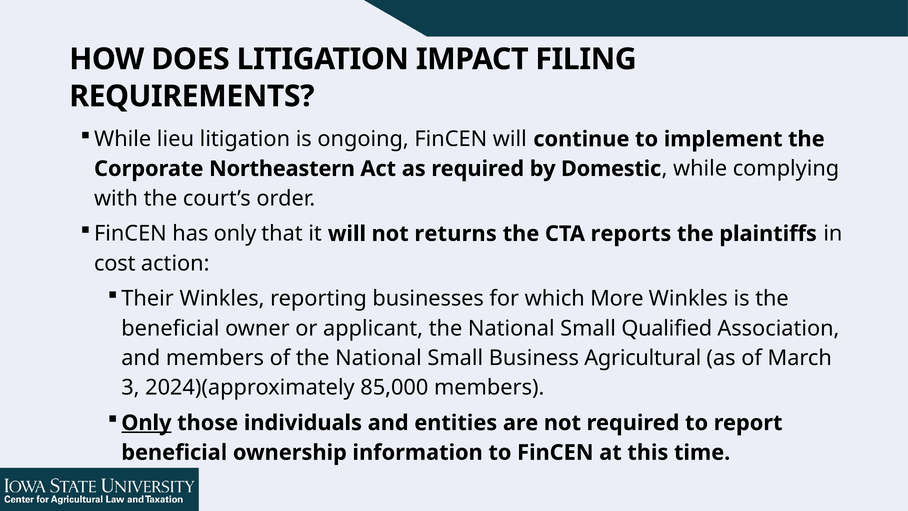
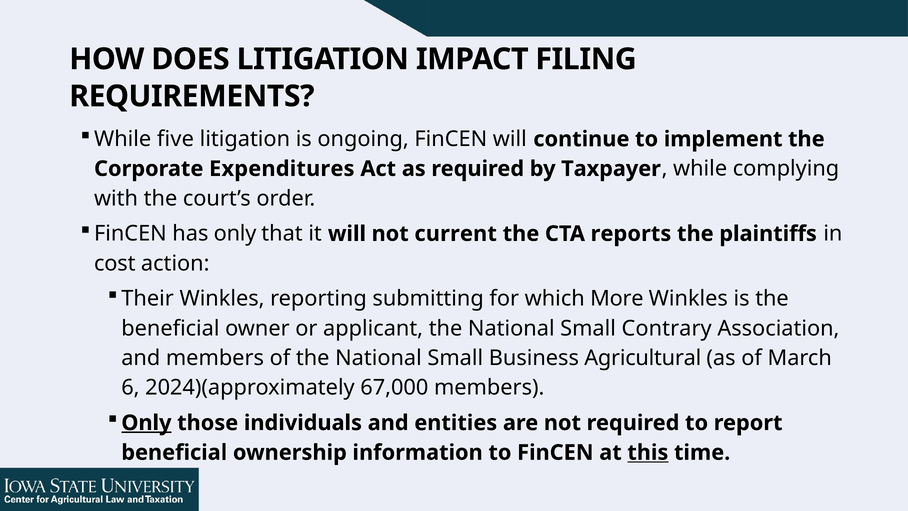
lieu: lieu -> five (175, 139)
Northeastern: Northeastern -> Expenditures (282, 169)
Domestic: Domestic -> Taxpayer (611, 169)
returns: returns -> current (456, 234)
businesses: businesses -> submitting (428, 299)
Qualified: Qualified -> Contrary (667, 328)
3: 3 -> 6 (130, 387)
85,000: 85,000 -> 67,000 (394, 387)
this underline: none -> present (648, 452)
